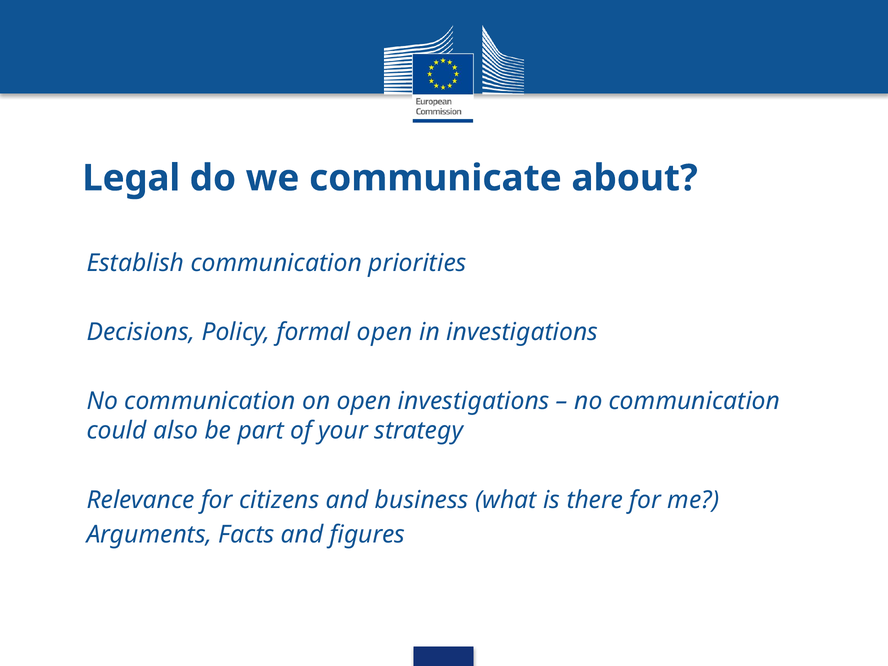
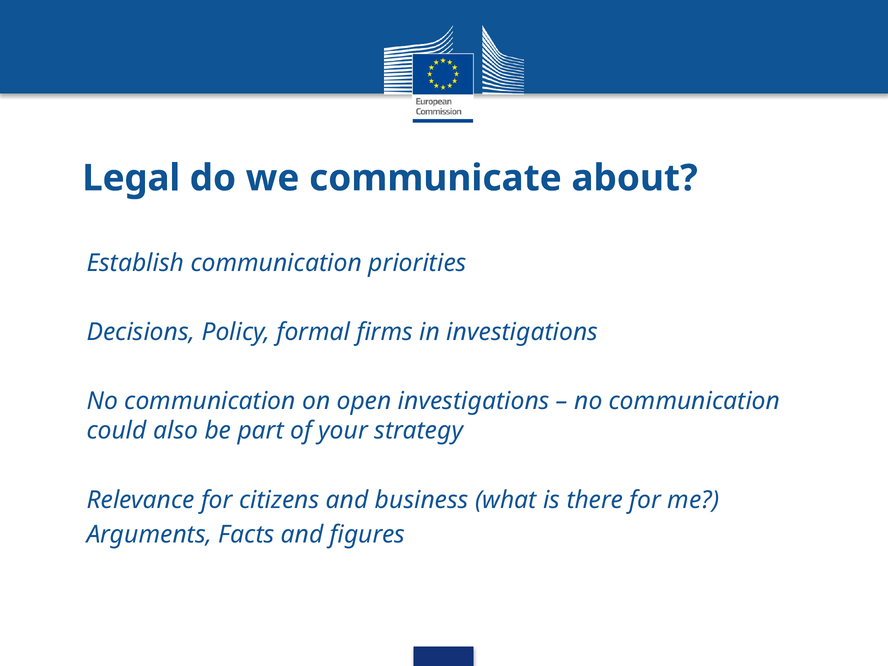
formal open: open -> firms (385, 332)
